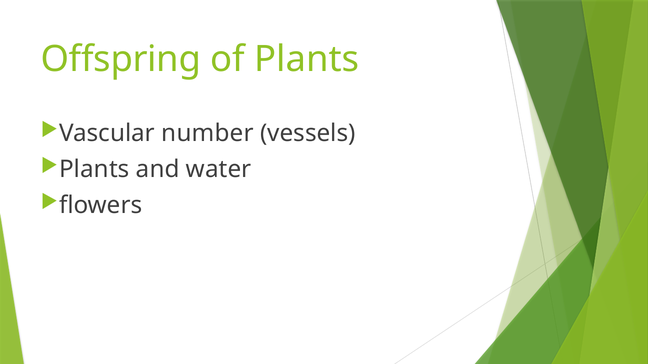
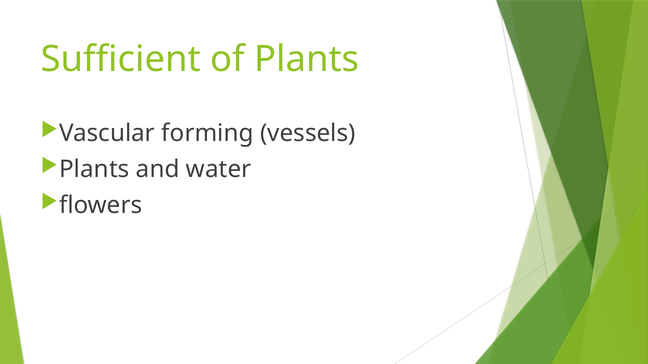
Offspring: Offspring -> Sufficient (121, 59)
number: number -> forming (208, 134)
